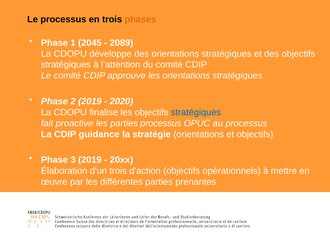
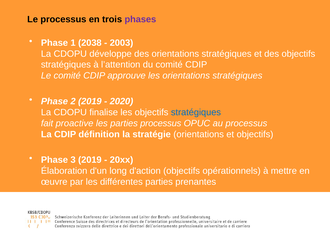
phases colour: orange -> purple (140, 19)
2045: 2045 -> 2038 (90, 43)
2089: 2089 -> 2003 (121, 43)
guidance: guidance -> définition (99, 135)
d'un trois: trois -> long (118, 171)
